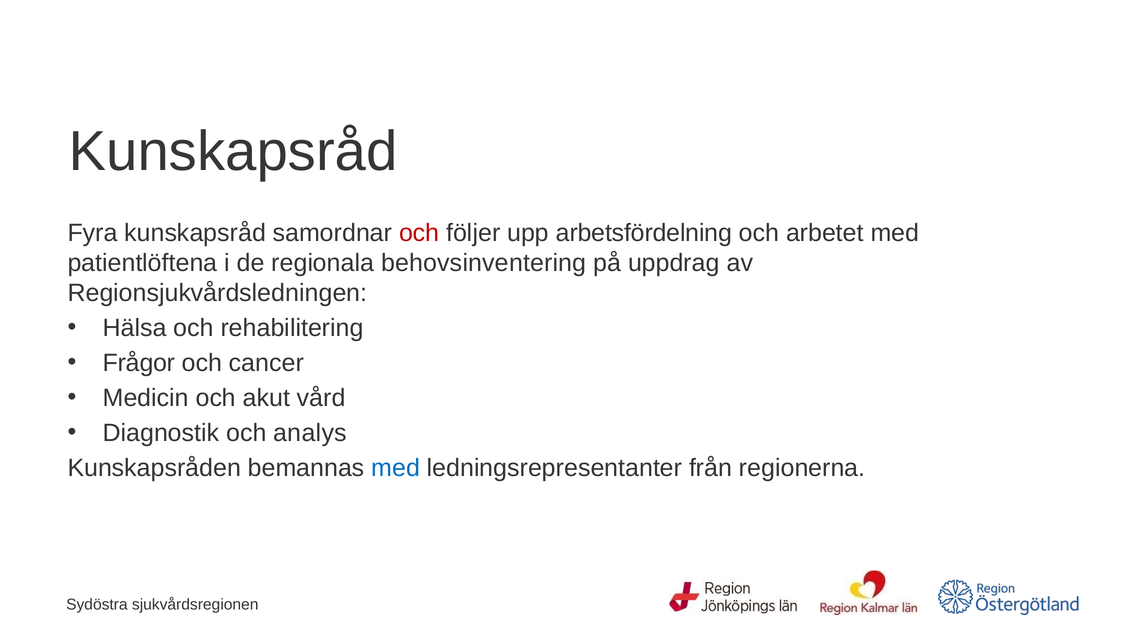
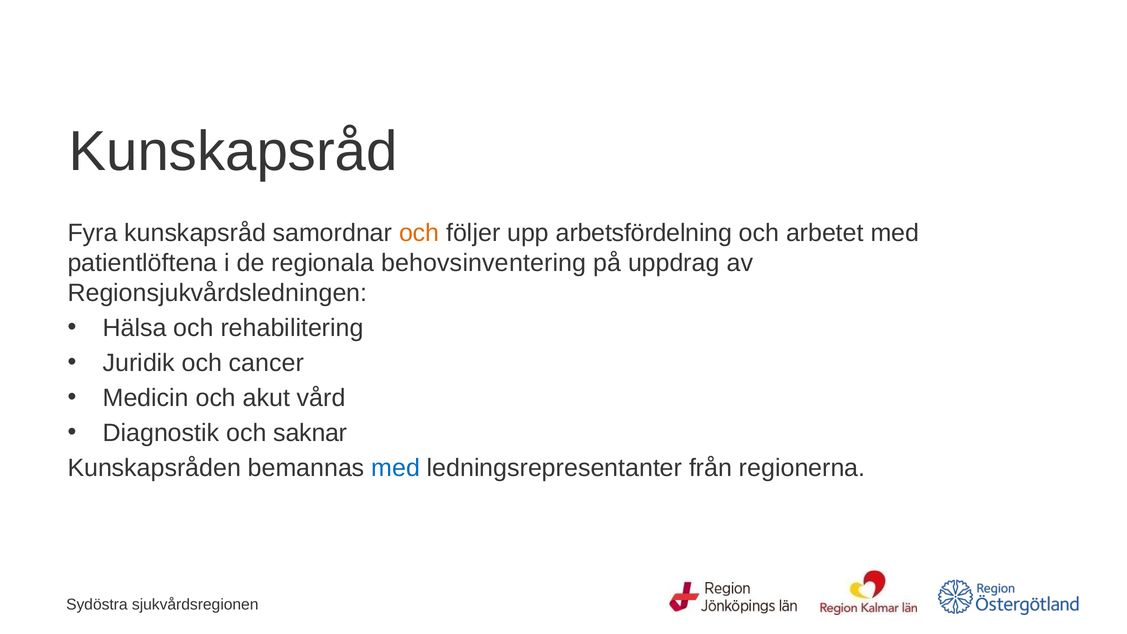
och colour: red -> orange (419, 233)
Frågor: Frågor -> Juridik (139, 363)
analys: analys -> saknar (310, 433)
